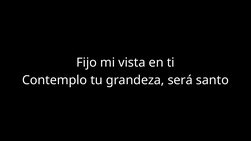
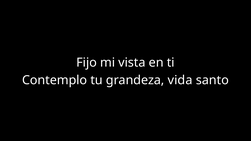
será: será -> vida (180, 80)
